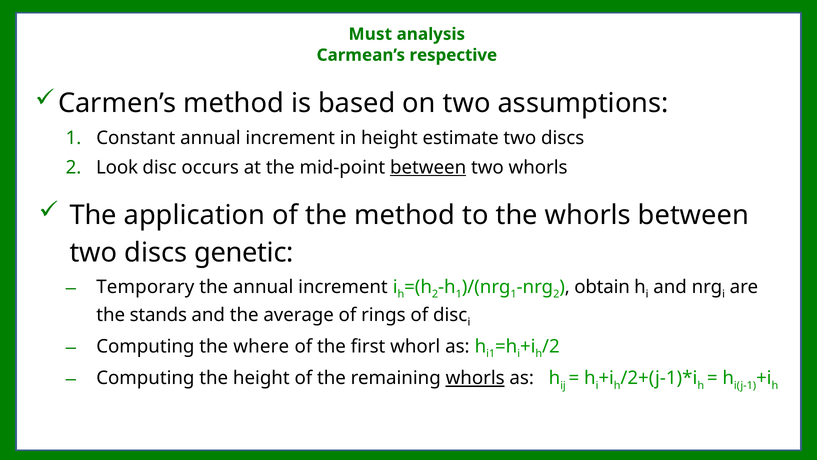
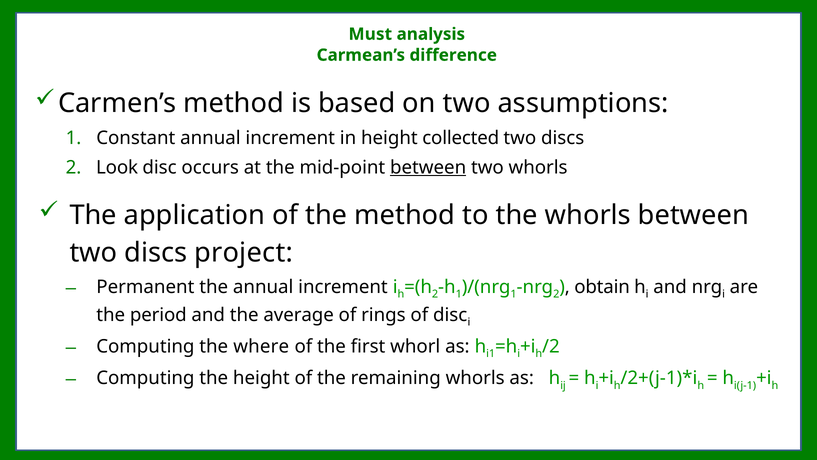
respective: respective -> difference (453, 55)
estimate: estimate -> collected (461, 138)
genetic: genetic -> project (244, 252)
Temporary: Temporary -> Permanent (145, 287)
stands: stands -> period (158, 315)
whorls underline: present -> none (475, 378)
